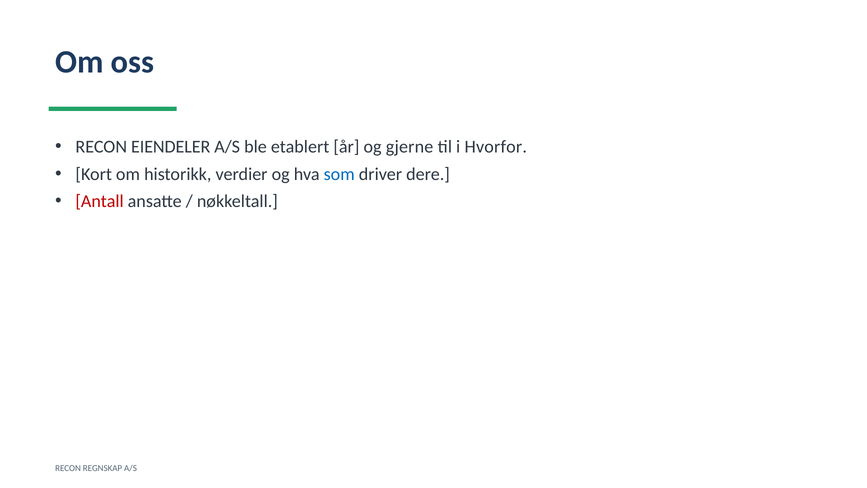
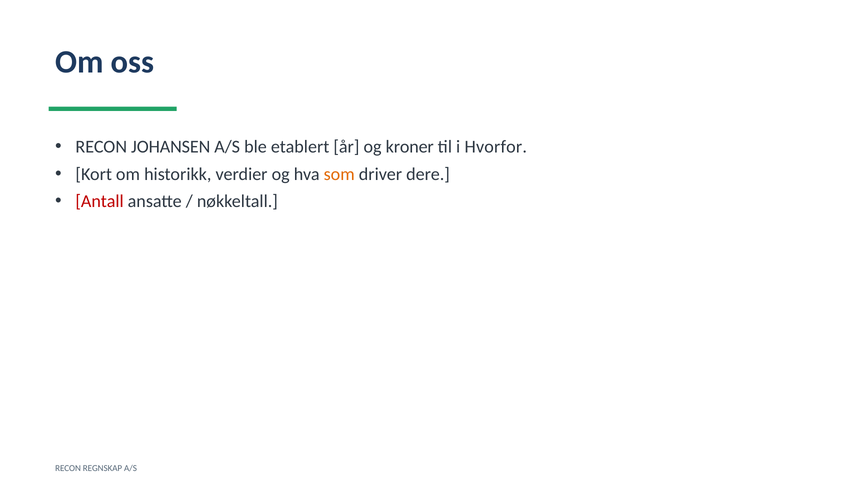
EIENDELER: EIENDELER -> JOHANSEN (171, 147)
gjerne: gjerne -> kroner (410, 147)
som colour: blue -> orange (339, 174)
